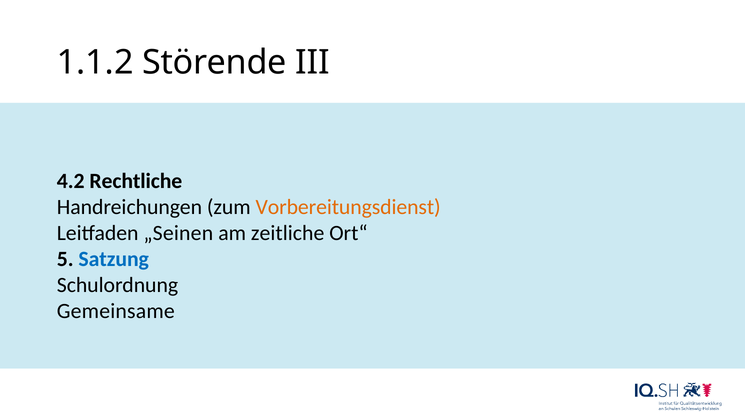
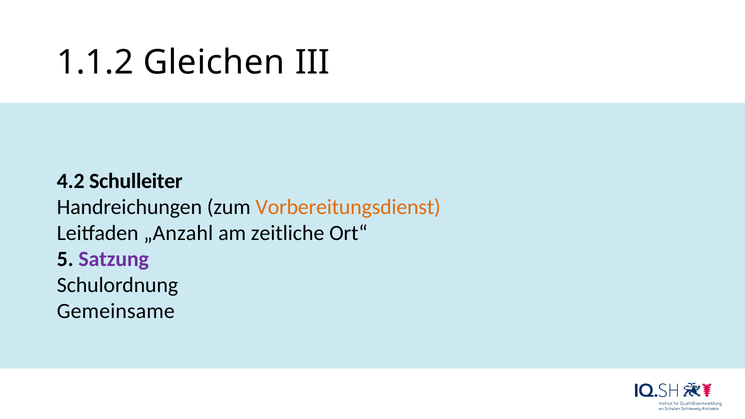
Störende: Störende -> Gleichen (214, 63)
Rechtliche: Rechtliche -> Schulleiter (136, 181)
„Seinen: „Seinen -> „Anzahl (178, 233)
Satzung colour: blue -> purple (114, 259)
